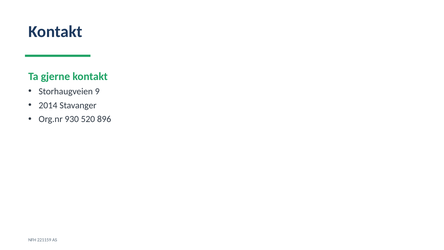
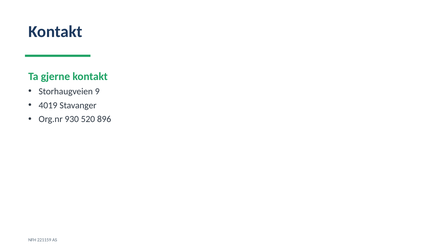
2014: 2014 -> 4019 (48, 105)
